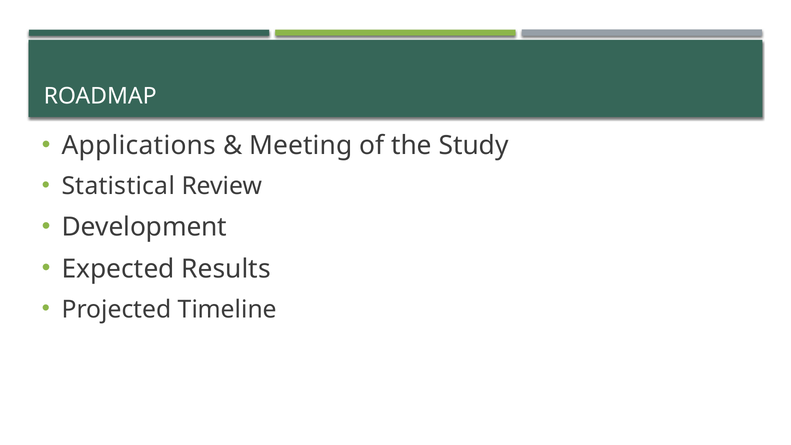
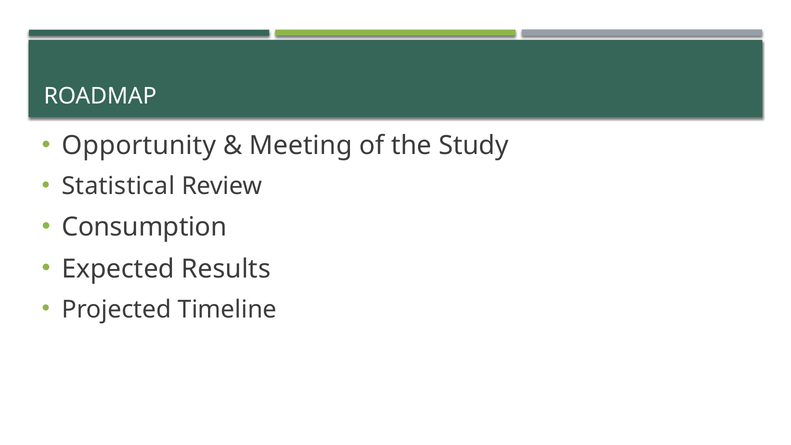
Applications: Applications -> Opportunity (139, 145)
Development: Development -> Consumption (144, 227)
